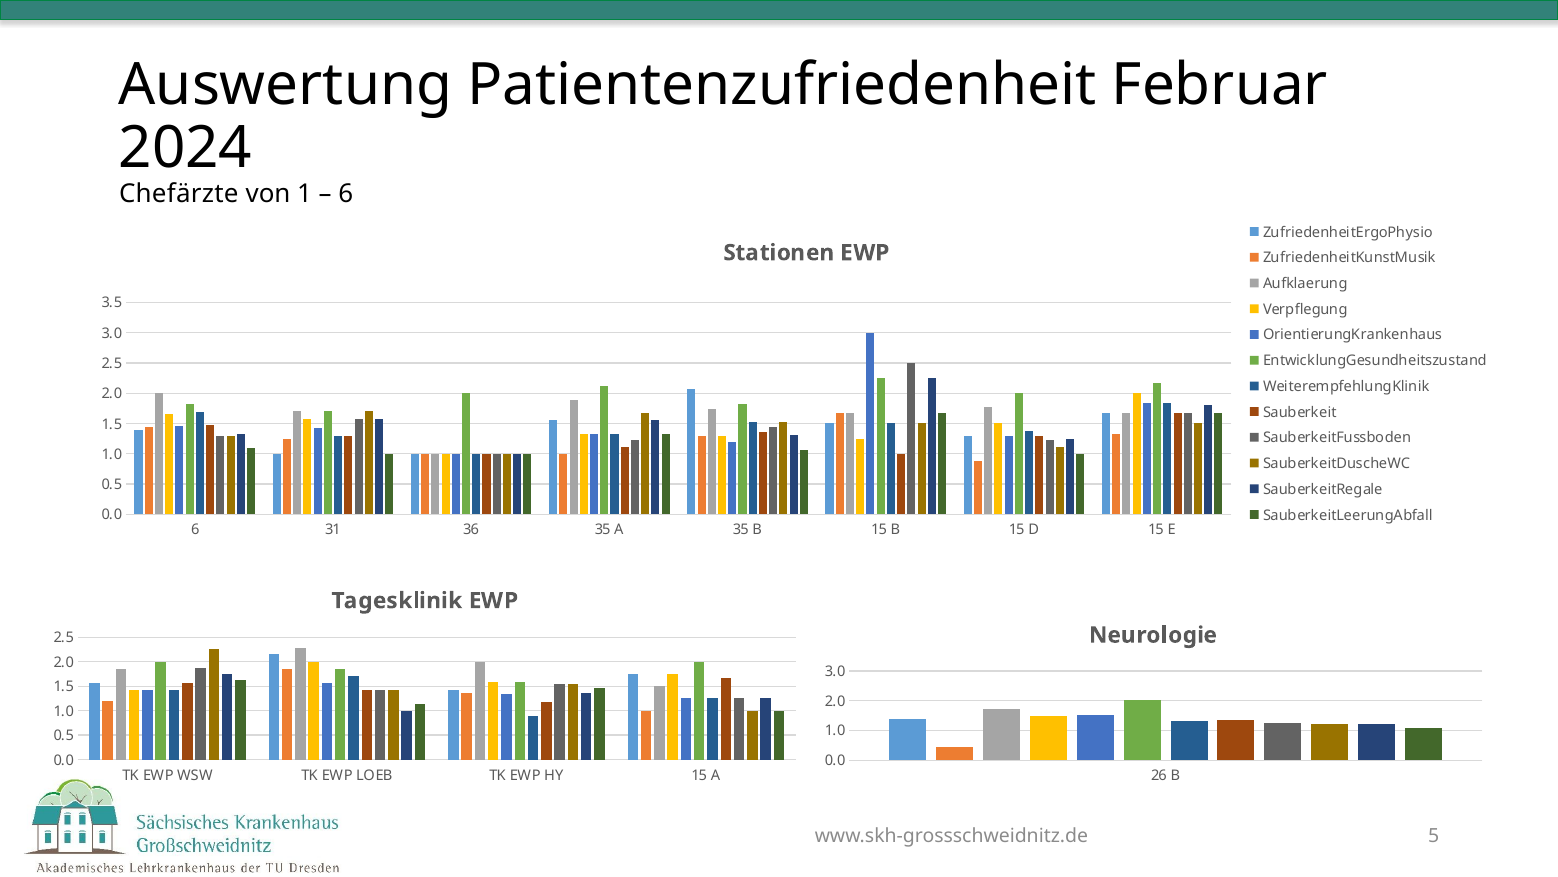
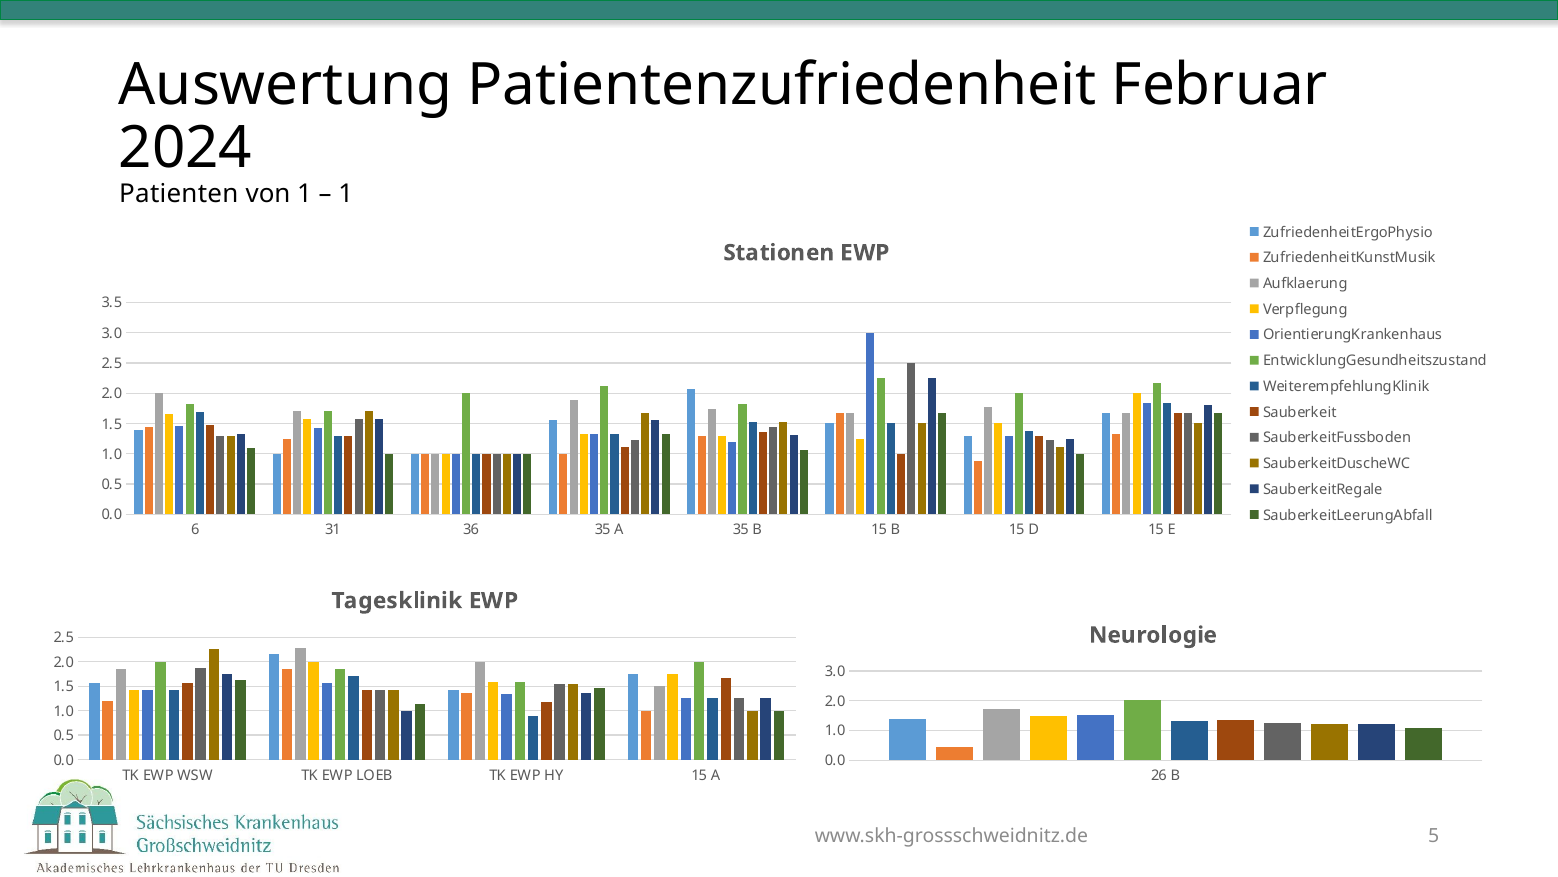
Chefärzte: Chefärzte -> Patienten (179, 194)
6: 6 -> 1 (346, 194)
